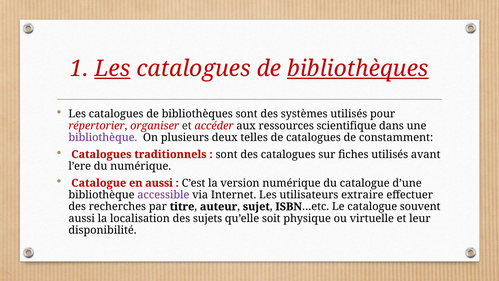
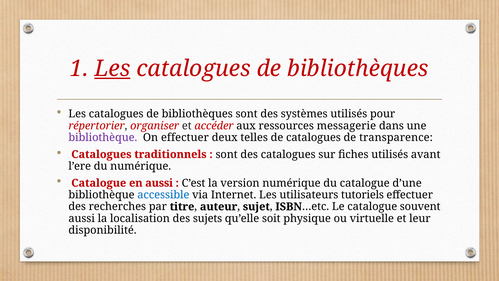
bibliothèques underline: present -> none (358, 68)
scientifique: scientifique -> messagerie (346, 126)
On plusieurs: plusieurs -> effectuer (185, 137)
constamment: constamment -> transparence (396, 137)
accessible colour: purple -> blue (163, 195)
extraire: extraire -> tutoriels (362, 195)
